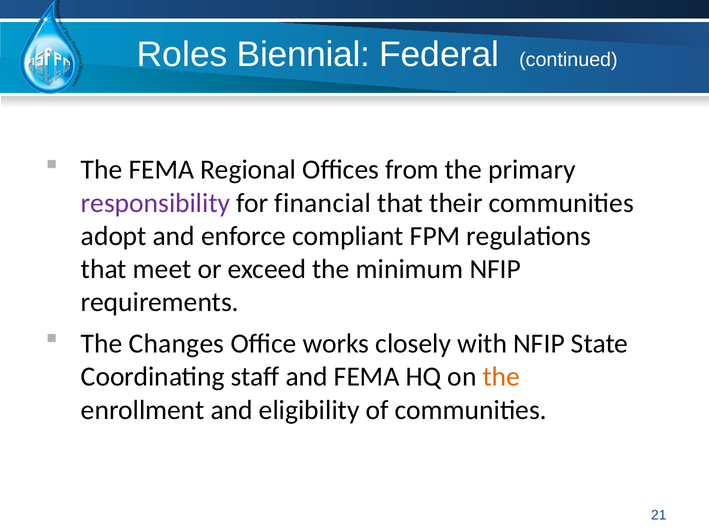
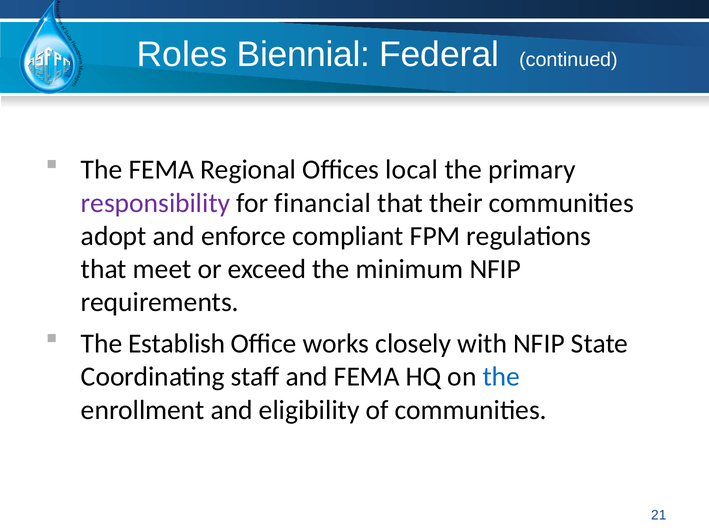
from: from -> local (412, 170)
Changes: Changes -> Establish (177, 344)
the colour: orange -> blue (501, 377)
